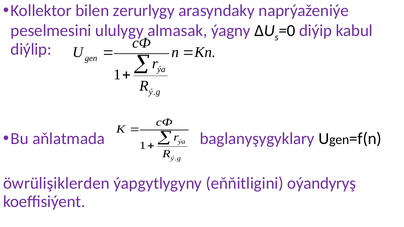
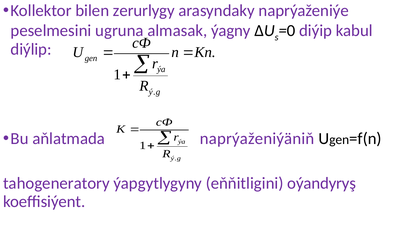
ululygy: ululygy -> ugruna (119, 31)
baglanyşygyklary: baglanyşygyklary -> naprýaženiýäniň (257, 139)
öwrülişiklerden: öwrülişiklerden -> tahogeneratory (56, 184)
